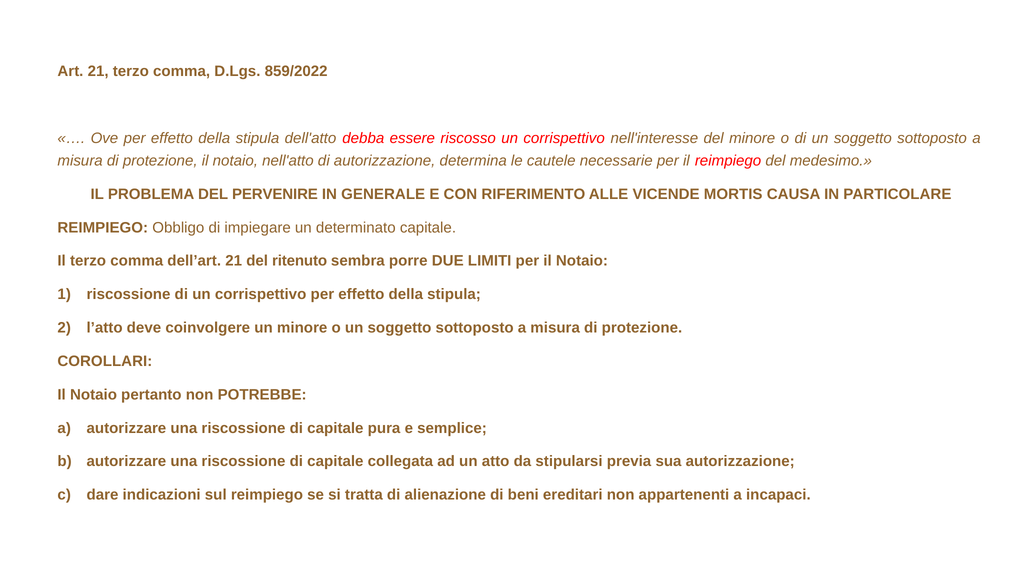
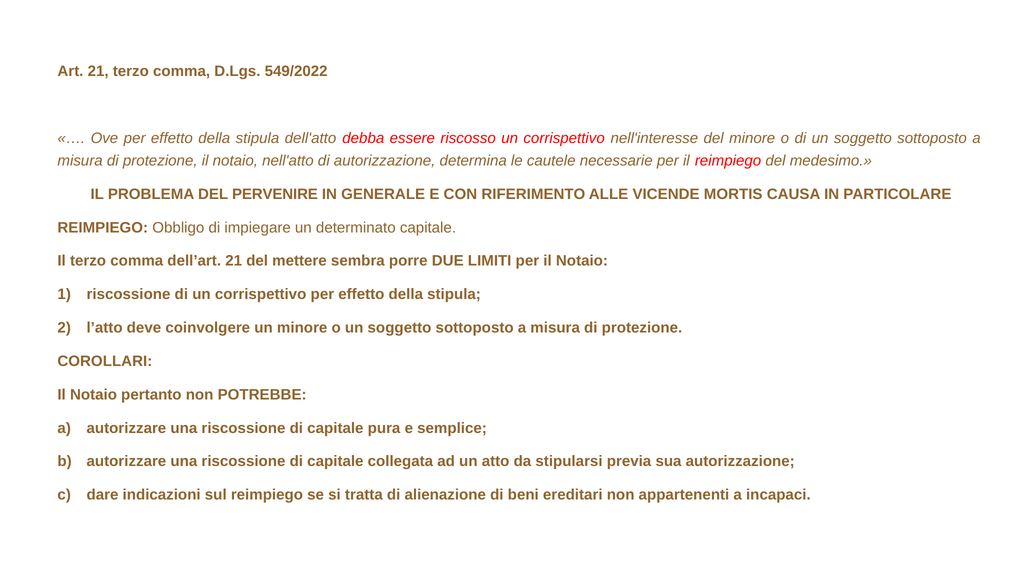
859/2022: 859/2022 -> 549/2022 (296, 71)
ritenuto: ritenuto -> mettere (299, 261)
